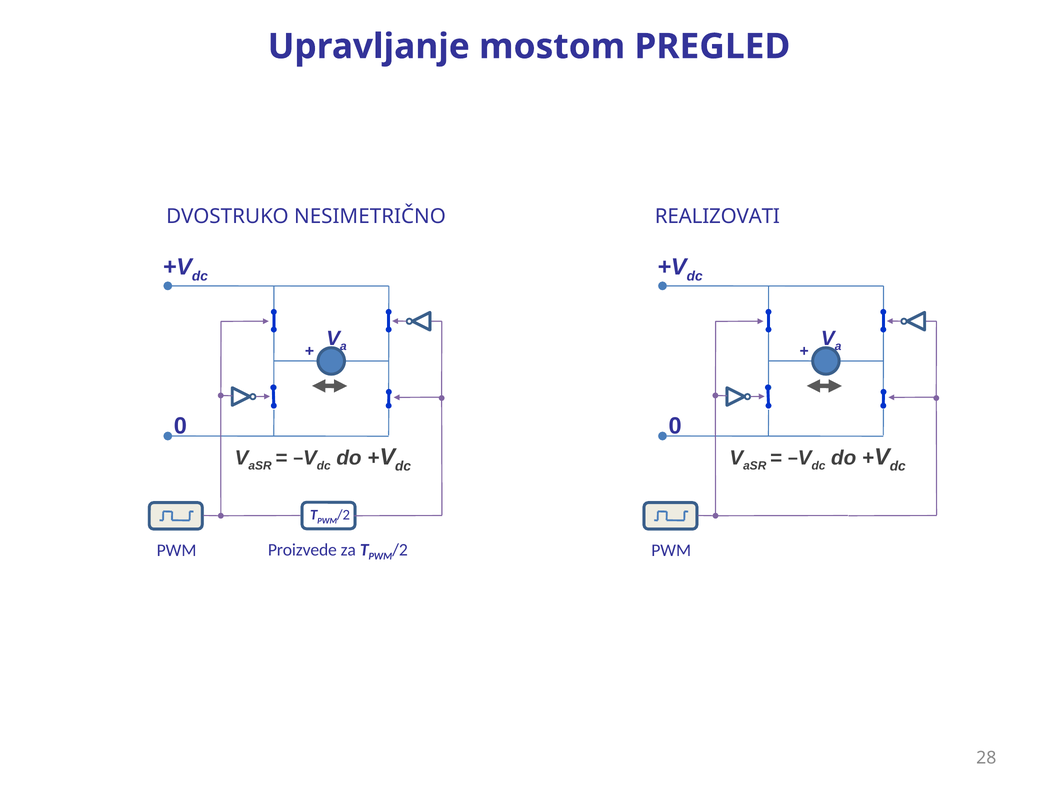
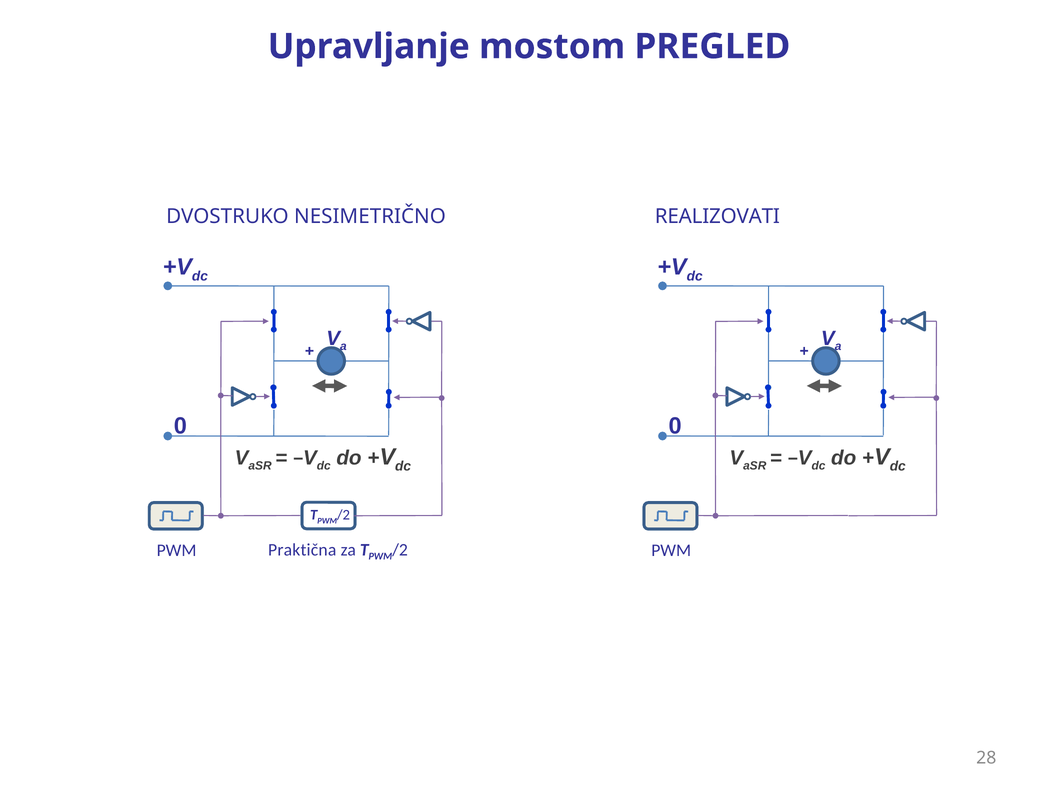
Proizvede: Proizvede -> Praktična (302, 550)
